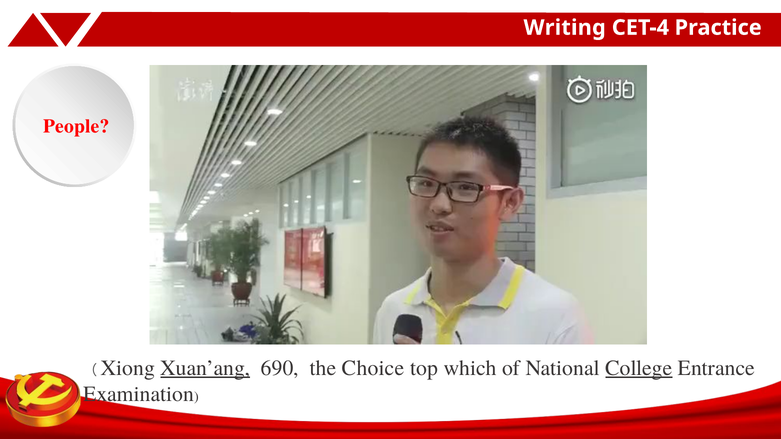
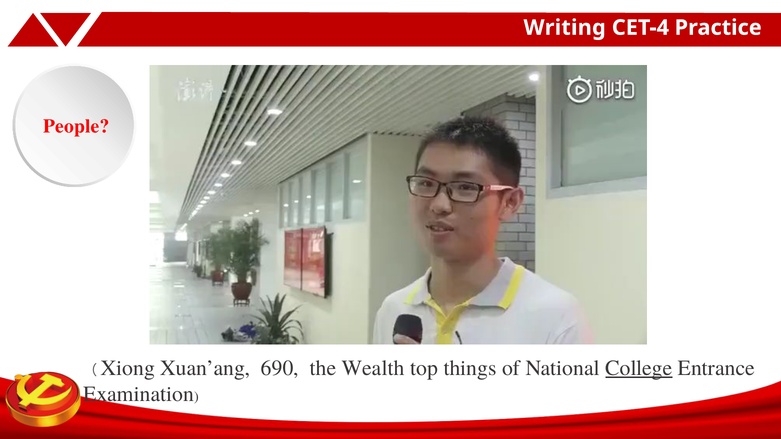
Xuan’ang underline: present -> none (205, 368)
Choice: Choice -> Wealth (373, 368)
which: which -> things (470, 368)
